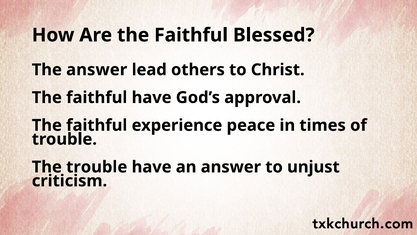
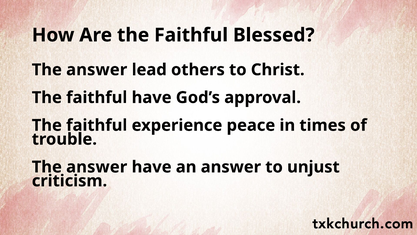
trouble: trouble -> answer (97, 167)
